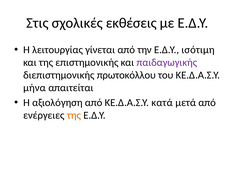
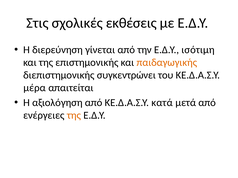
λειτουργίας: λειτουργίας -> διερεύνηση (57, 50)
παιδαγωγικής colour: purple -> orange (167, 63)
πρωτοκόλλου: πρωτοκόλλου -> συγκεντρώνει (126, 75)
μήνα: μήνα -> μέρα (35, 88)
